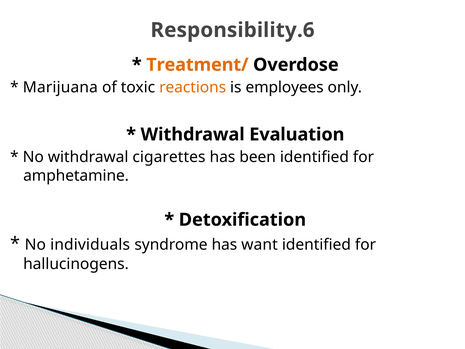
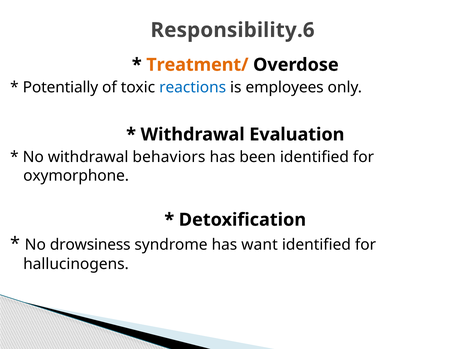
Marijuana: Marijuana -> Potentially (60, 87)
reactions colour: orange -> blue (193, 87)
cigarettes: cigarettes -> behaviors (169, 157)
amphetamine: amphetamine -> oxymorphone (76, 176)
individuals: individuals -> drowsiness (90, 245)
